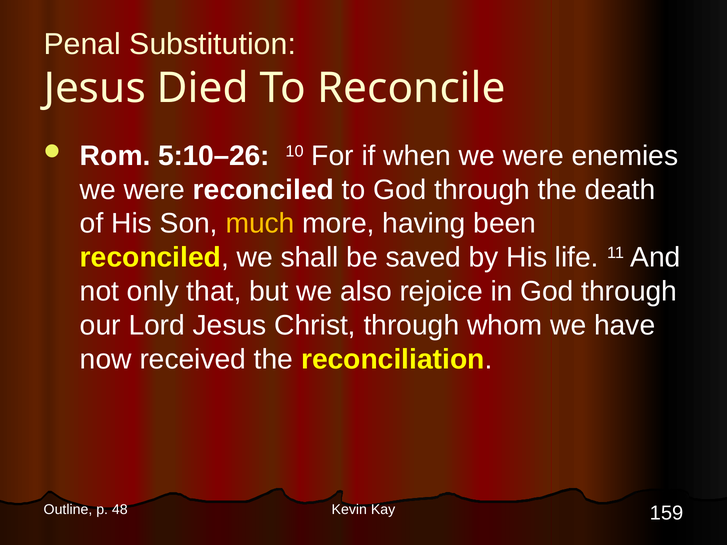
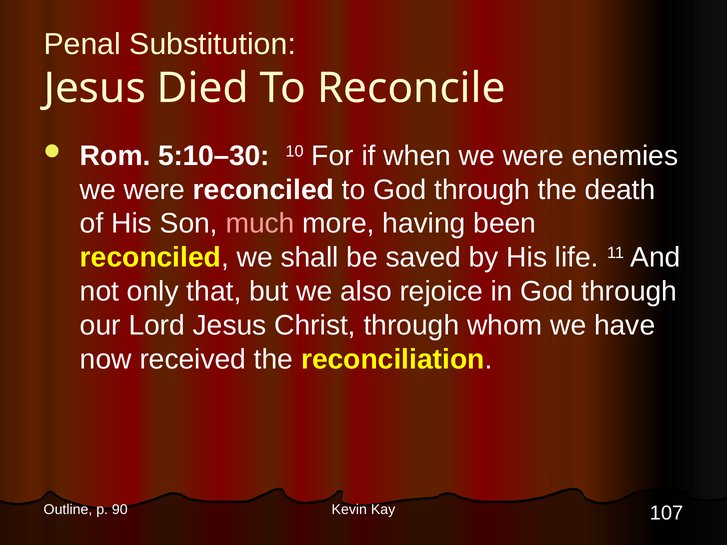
5:10–26: 5:10–26 -> 5:10–30 (214, 156)
much colour: yellow -> pink (260, 224)
48: 48 -> 90 (120, 510)
159: 159 -> 107 (667, 514)
